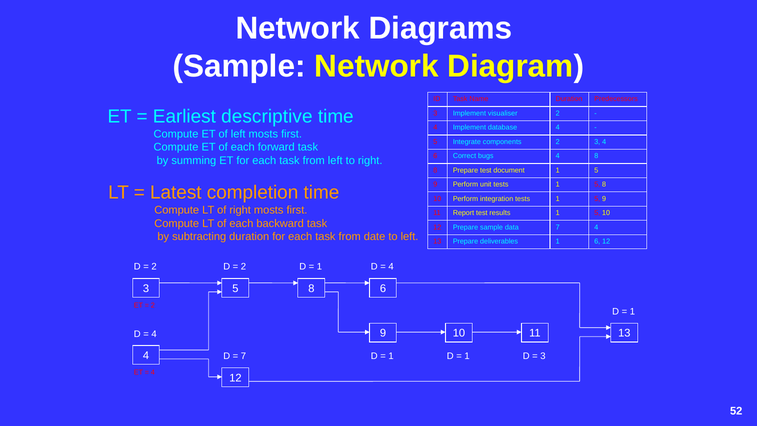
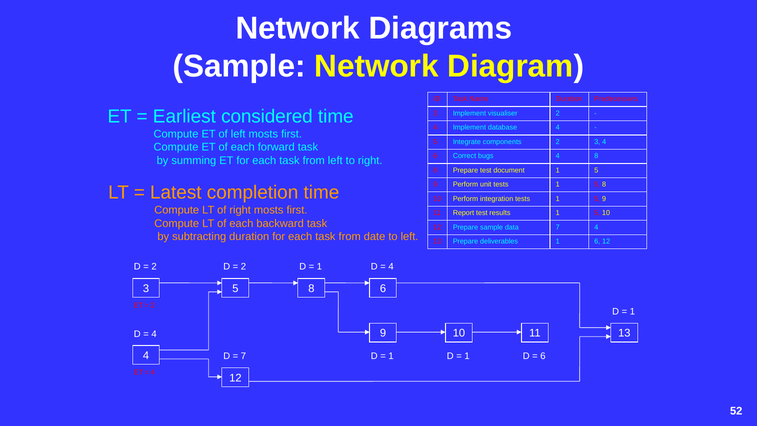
descriptive: descriptive -> considered (267, 117)
3: 3 -> 6 (543, 356)
